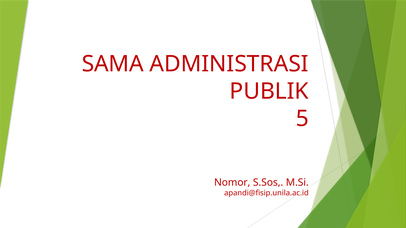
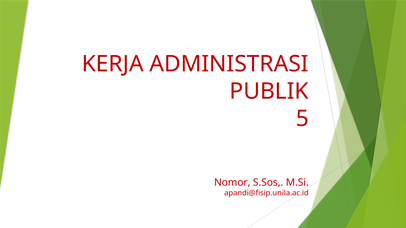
SAMA: SAMA -> KERJA (113, 64)
